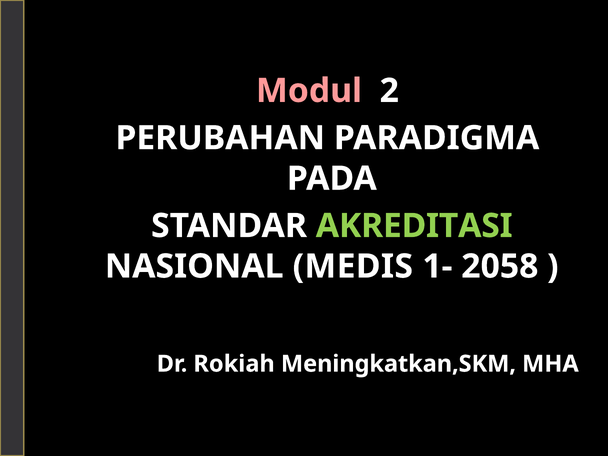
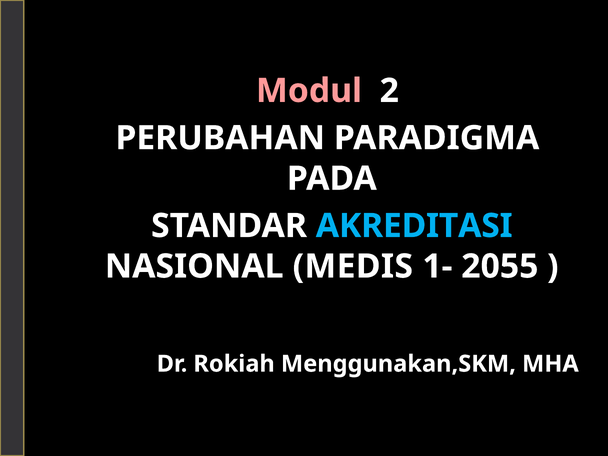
AKREDITASI colour: light green -> light blue (414, 226)
2058: 2058 -> 2055 (500, 266)
Meningkatkan,SKM: Meningkatkan,SKM -> Menggunakan,SKM (398, 364)
